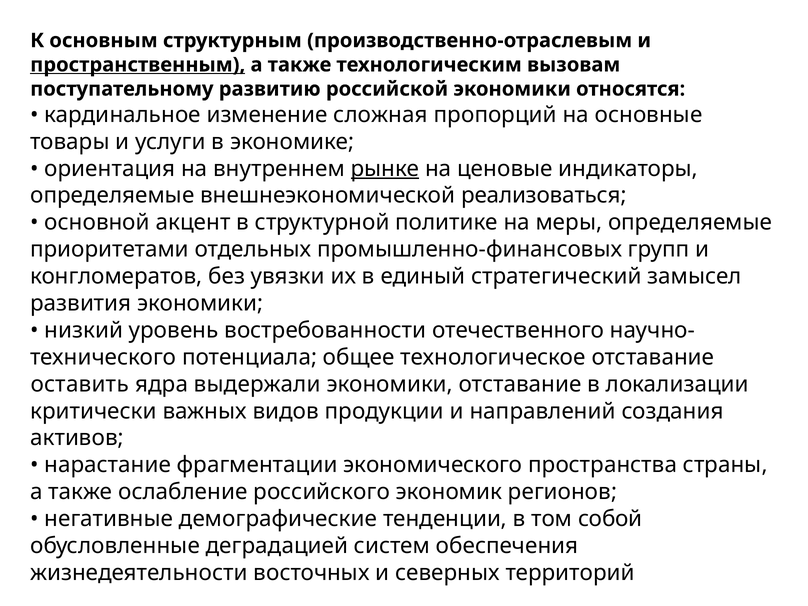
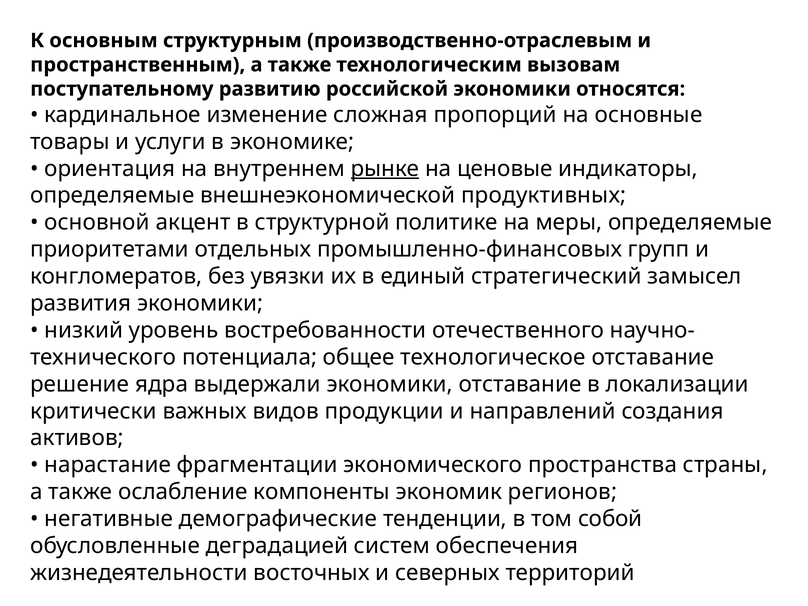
пространственным underline: present -> none (138, 65)
реализоваться: реализоваться -> продуктивных (544, 196)
оставить: оставить -> решение (80, 384)
российского: российского -> компоненты (322, 492)
